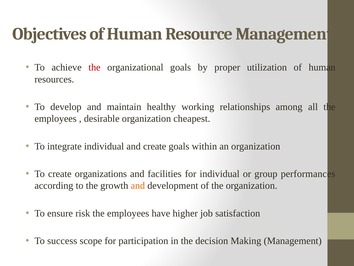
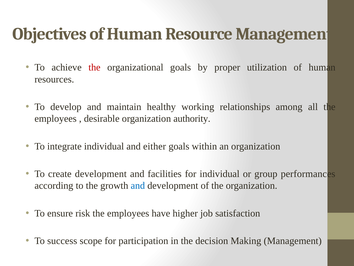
cheapest: cheapest -> authority (192, 119)
and create: create -> either (155, 146)
create organizations: organizations -> development (101, 174)
and colour: orange -> blue (138, 185)
